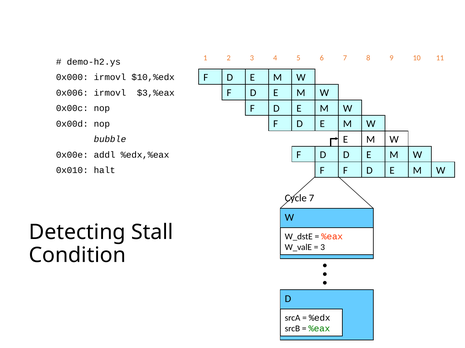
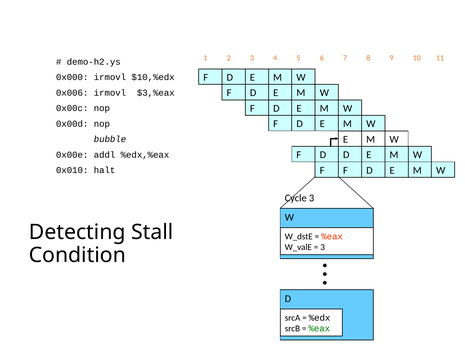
Cycle 7: 7 -> 3 (312, 198)
